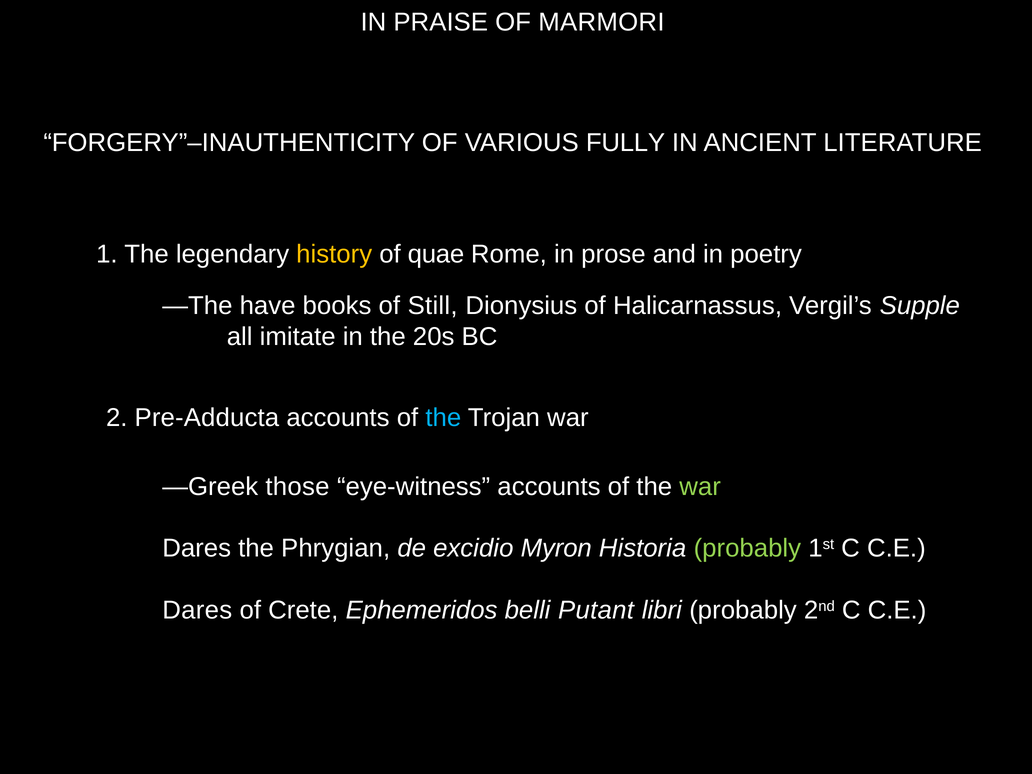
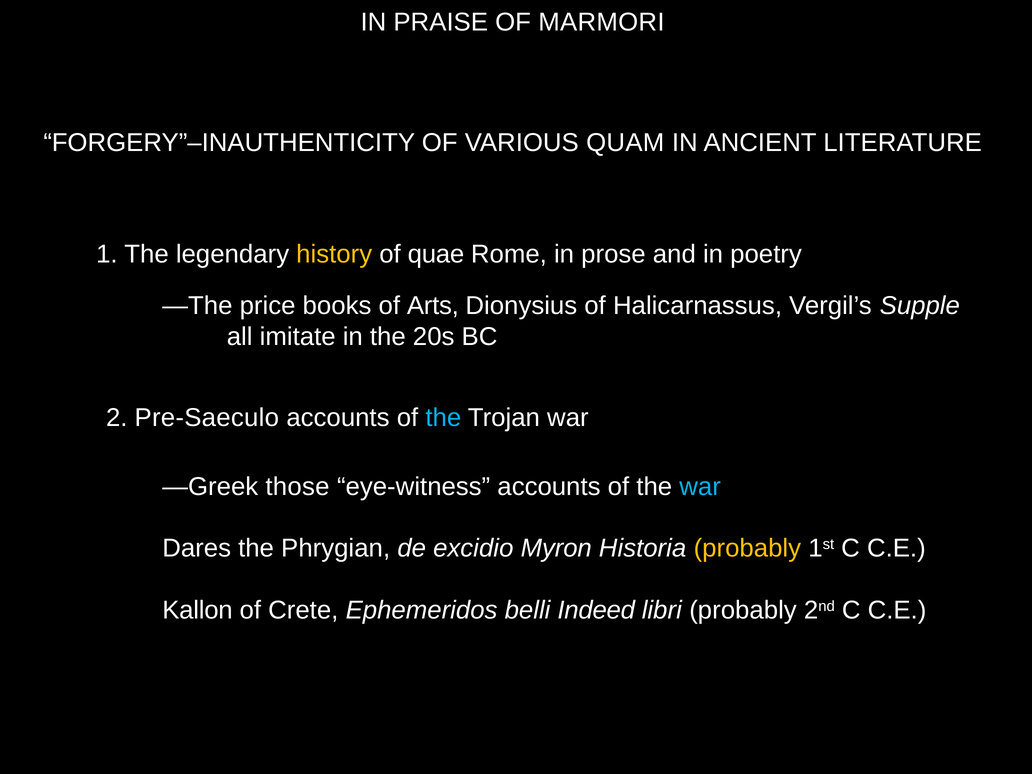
FULLY: FULLY -> QUAM (625, 143)
have: have -> price (268, 306)
Still: Still -> Arts (433, 306)
Pre-Adducta: Pre-Adducta -> Pre-Saeculo (207, 418)
war colour: light green -> light blue (700, 487)
probably colour: light green -> yellow (747, 548)
Dares: Dares -> Kallon (198, 610)
Putant: Putant -> Indeed (596, 610)
